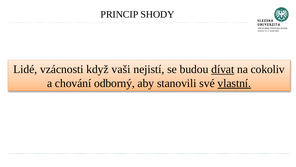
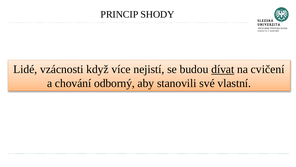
vaši: vaši -> více (121, 69)
cokoliv: cokoliv -> cvičení (268, 69)
vlastní underline: present -> none (234, 83)
